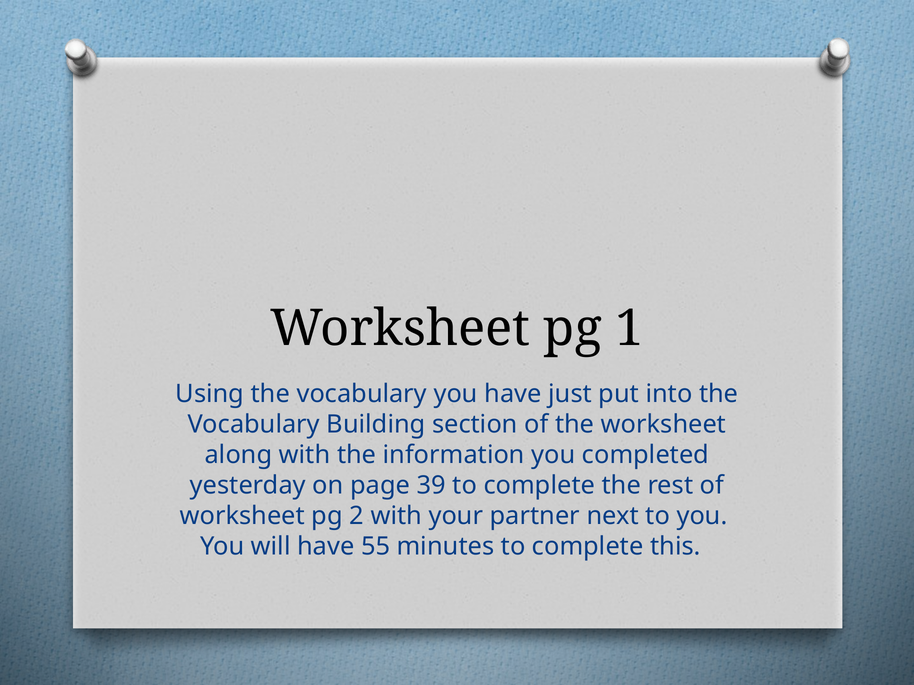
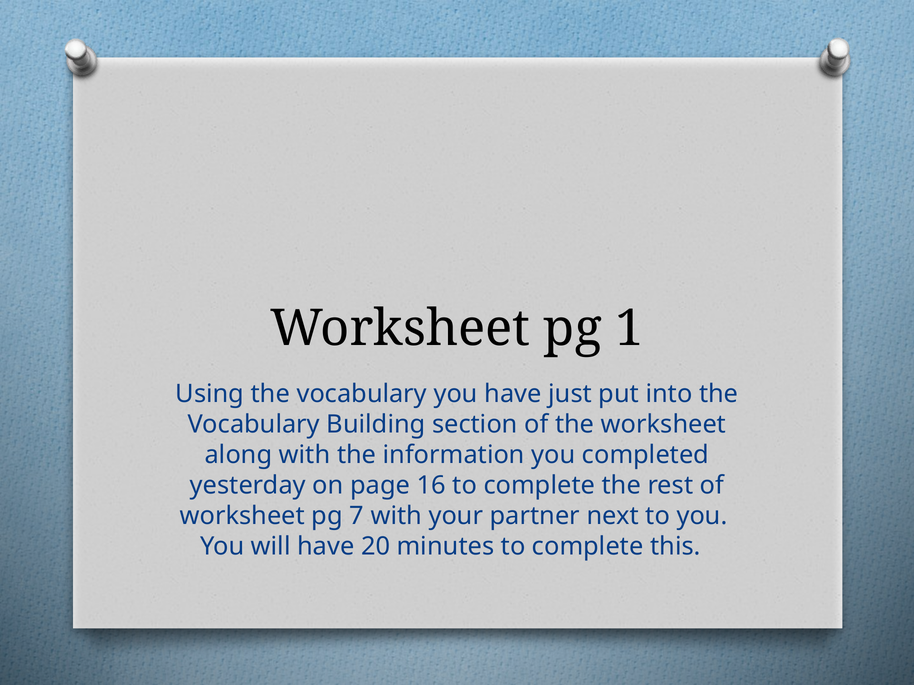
39: 39 -> 16 (431, 486)
2: 2 -> 7 (357, 516)
55: 55 -> 20 (376, 547)
